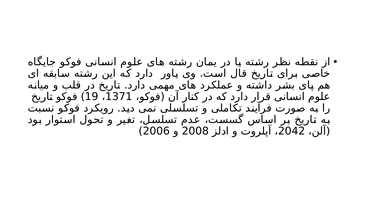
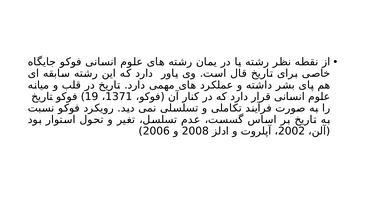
2042: 2042 -> 2002 (292, 131)
